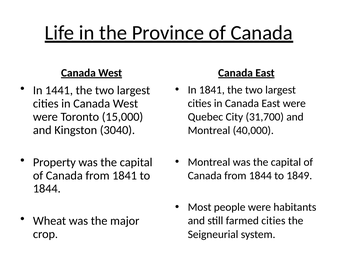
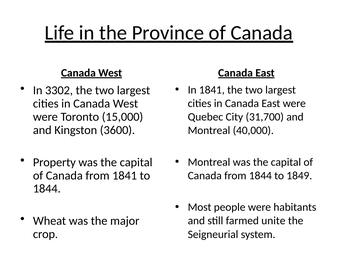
1441: 1441 -> 3302 (59, 90)
3040: 3040 -> 3600 (117, 130)
farmed cities: cities -> unite (273, 220)
